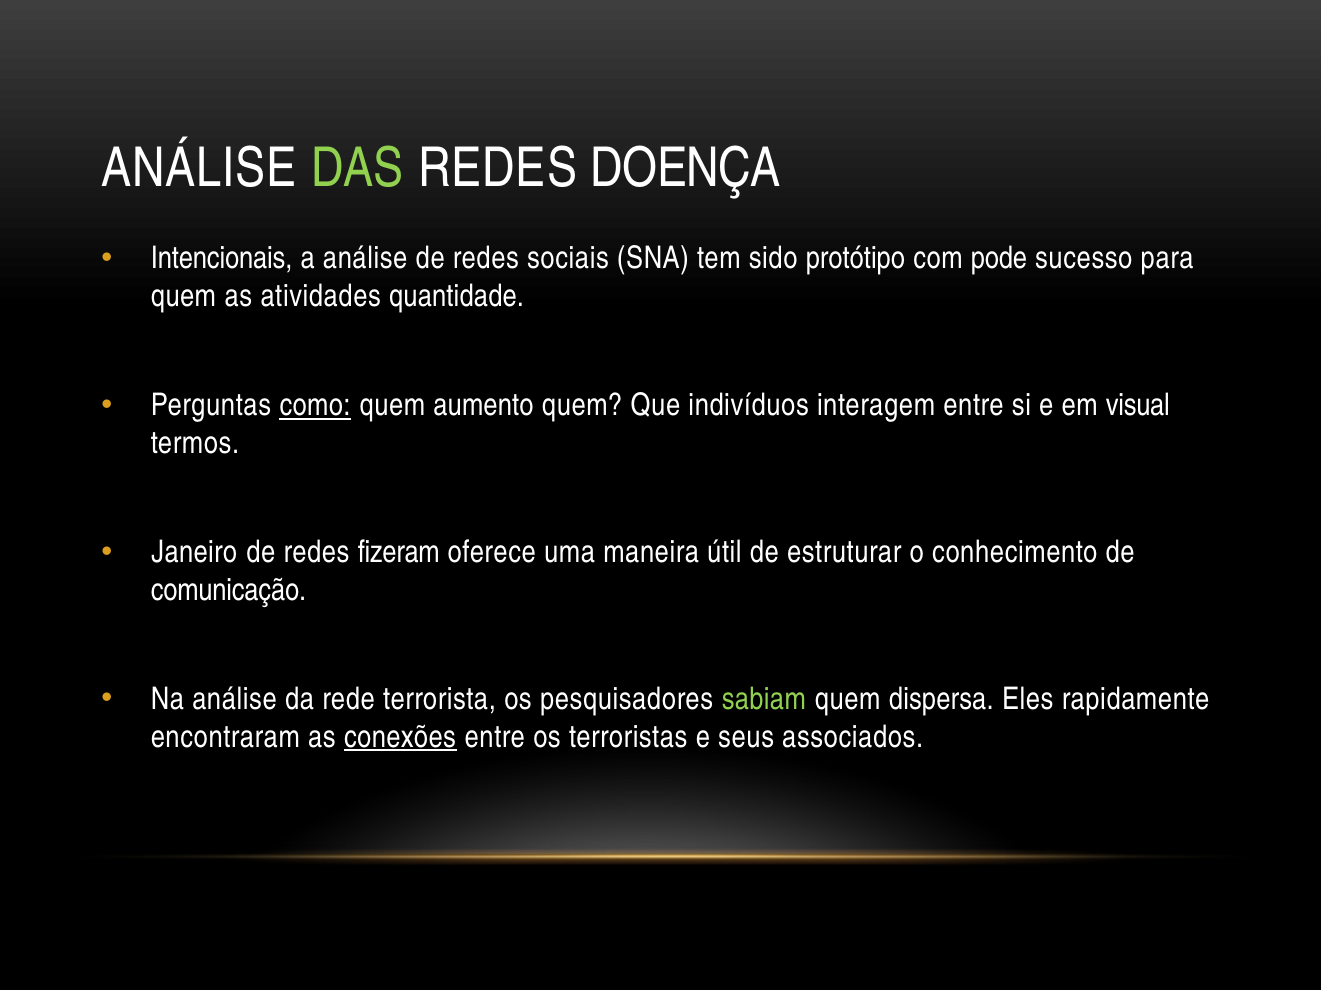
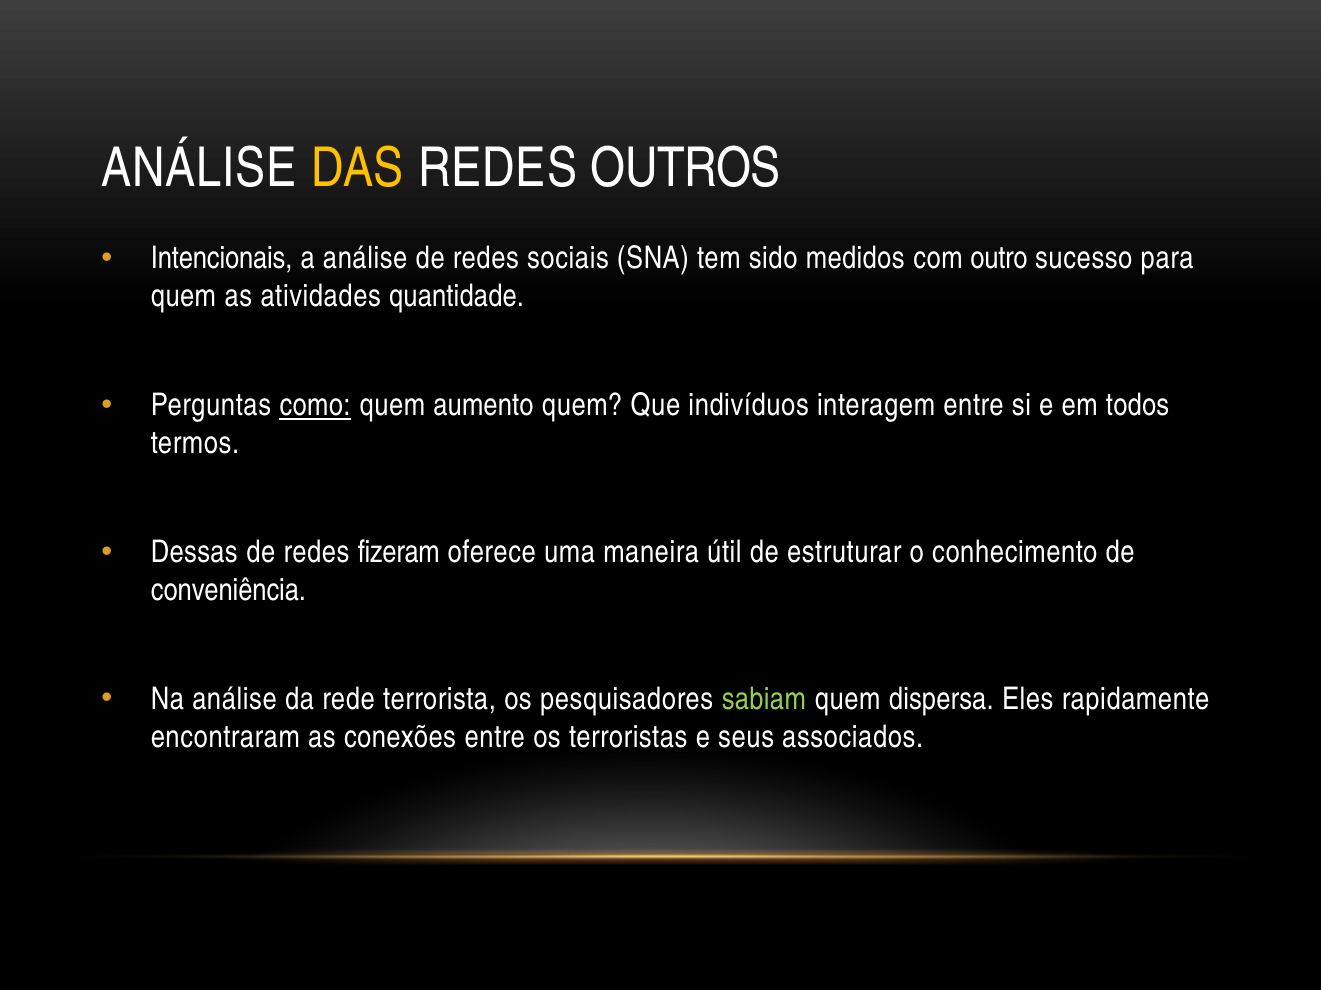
DAS colour: light green -> yellow (357, 169)
DOENÇA: DOENÇA -> OUTROS (686, 169)
protótipo: protótipo -> medidos (855, 259)
pode: pode -> outro (999, 259)
visual: visual -> todos (1138, 406)
Janeiro: Janeiro -> Dessas (194, 553)
comunicação: comunicação -> conveniência (228, 590)
conexões underline: present -> none (400, 737)
